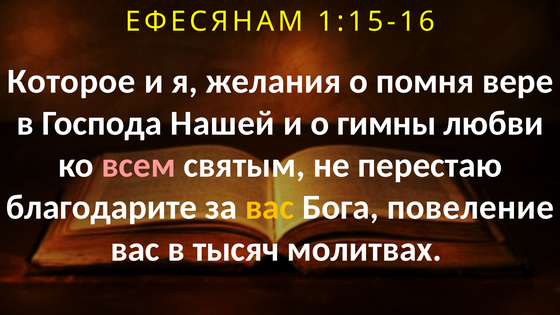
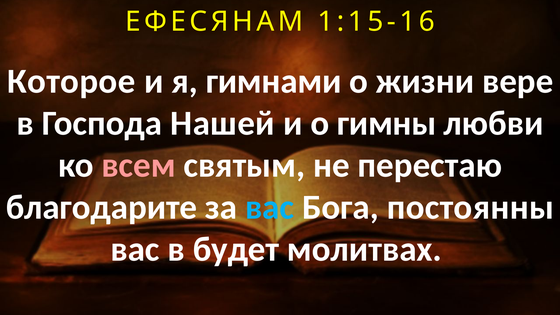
желания: желания -> гимнами (274, 81)
помня: помня -> жизни (425, 81)
вас colour: yellow -> light blue (270, 207)
повеление: повеление -> постоянны (470, 207)
тысяч: тысяч -> будет (236, 249)
